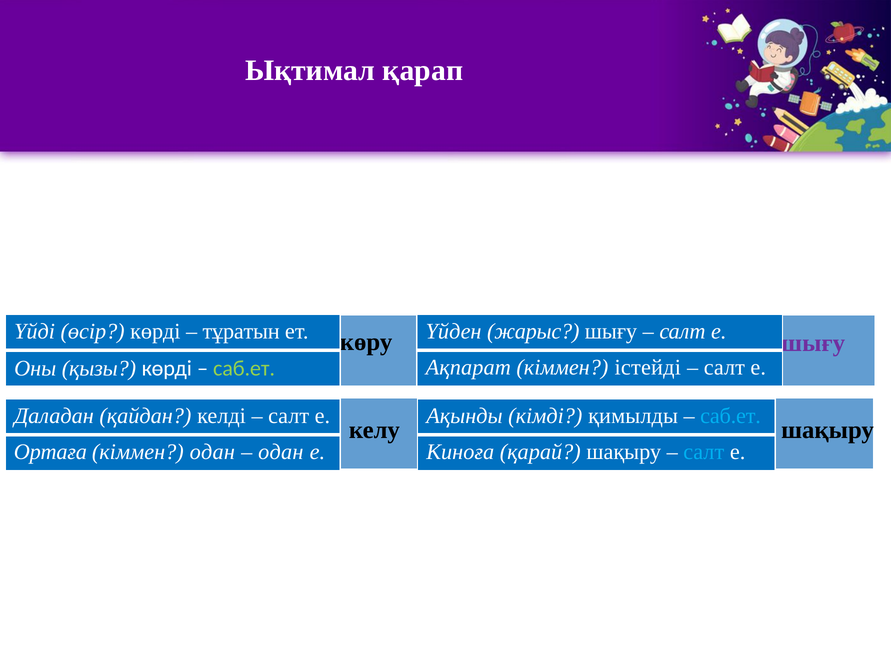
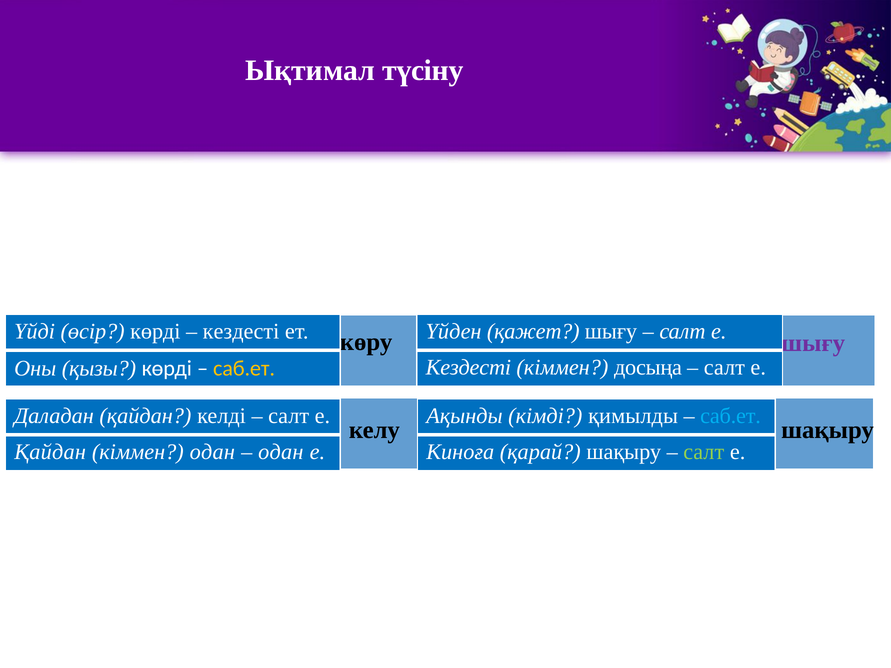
қарап: қарап -> түсіну (423, 71)
тұратын: тұратын -> кездесті (241, 332)
жарыс: жарыс -> қажет (533, 332)
Ақпарат: Ақпарат -> Кездесті (468, 367)
істейді: істейді -> досыңа (648, 367)
саб.ет colour: light green -> yellow (244, 369)
Ортаға: Ортаға -> Қайдан (50, 452)
салт colour: light blue -> light green (704, 452)
